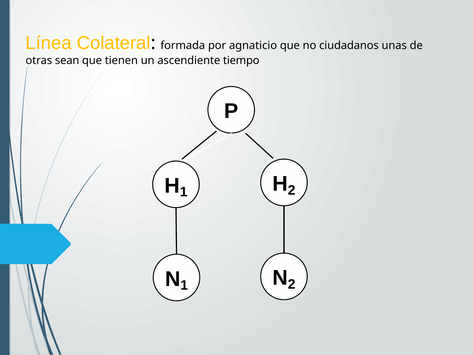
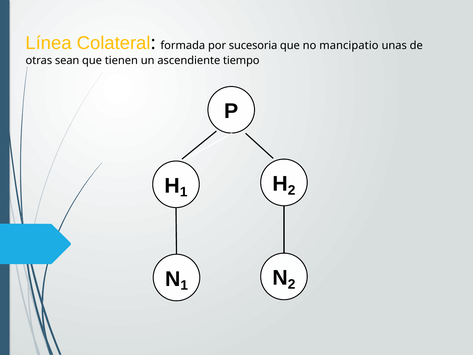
agnaticio: agnaticio -> sucesoria (253, 46)
ciudadanos: ciudadanos -> mancipatio (349, 46)
